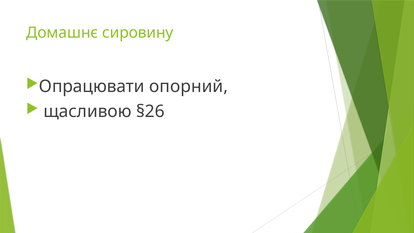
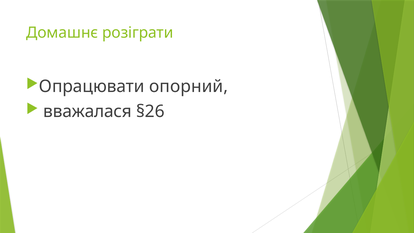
сировину: сировину -> розіграти (138, 33)
щасливою: щасливою -> вважалася (88, 111)
